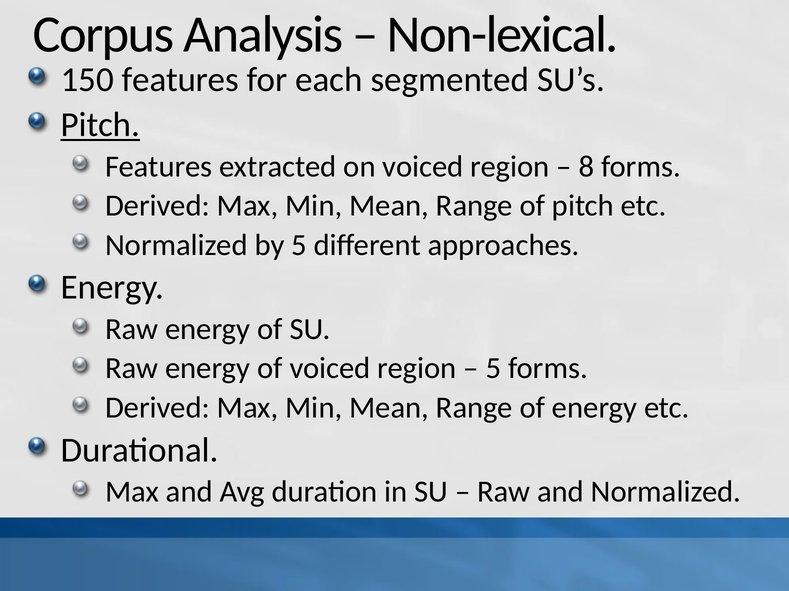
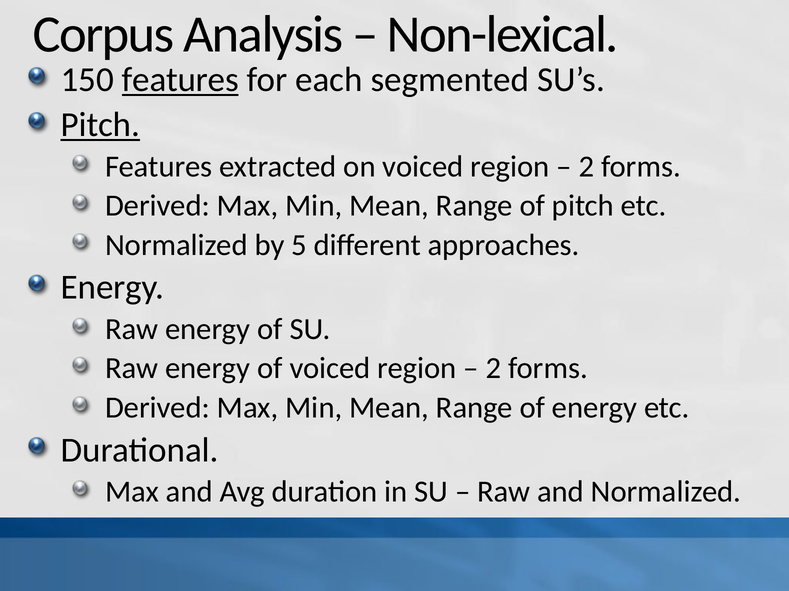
features underline: none -> present (180, 80)
8: 8 -> 2 (586, 167)
5: 5 -> 2 (493, 369)
